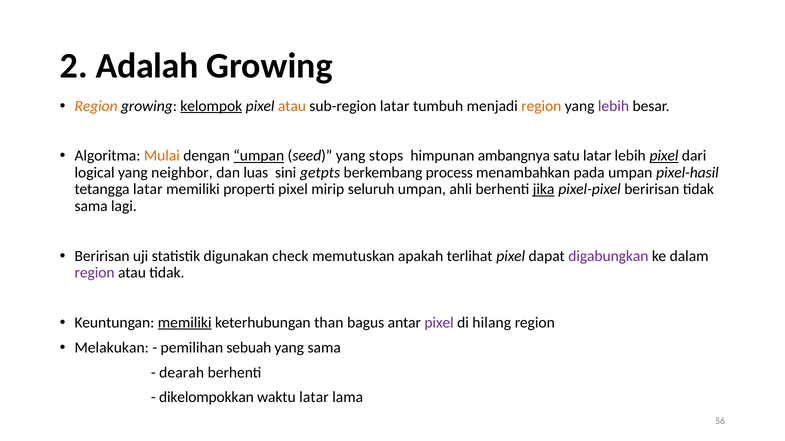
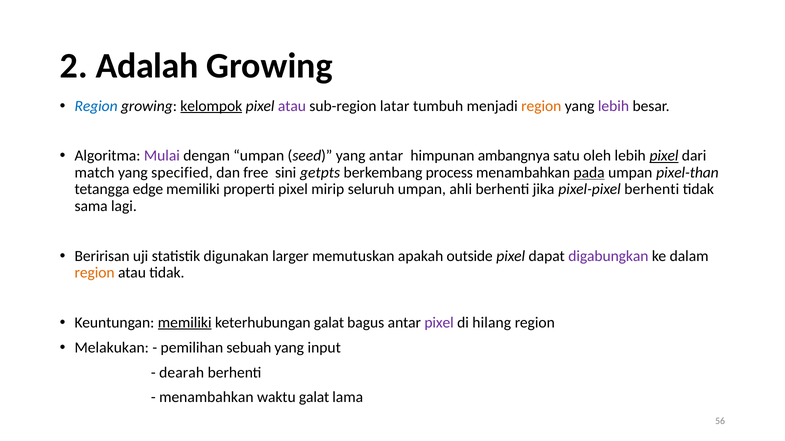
Region colour: orange -> blue (96, 106)
atau colour: orange -> purple (292, 106)
Mulai colour: orange -> purple (162, 156)
umpan underline: present -> none (259, 156)
yang stops: stops -> antar (386, 156)
satu latar: latar -> oleh (597, 156)
logical: logical -> match (95, 173)
neighbor: neighbor -> specified (182, 173)
luas: luas -> free (256, 173)
pada underline: none -> present (589, 173)
pixel-hasil: pixel-hasil -> pixel-than (687, 173)
tetangga latar: latar -> edge (148, 190)
jika underline: present -> none (544, 190)
pixel-pixel beririsan: beririsan -> berhenti (652, 190)
check: check -> larger (290, 256)
terlihat: terlihat -> outside (470, 256)
region colour: purple -> orange (95, 273)
keterhubungan than: than -> galat (329, 323)
yang sama: sama -> input (324, 348)
dikelompokkan: dikelompokkan -> menambahkan (206, 398)
waktu latar: latar -> galat (314, 398)
